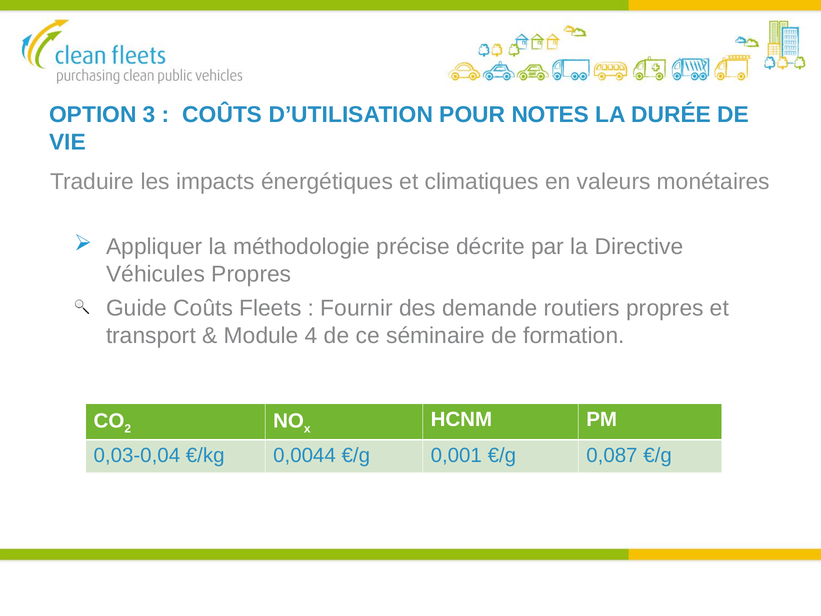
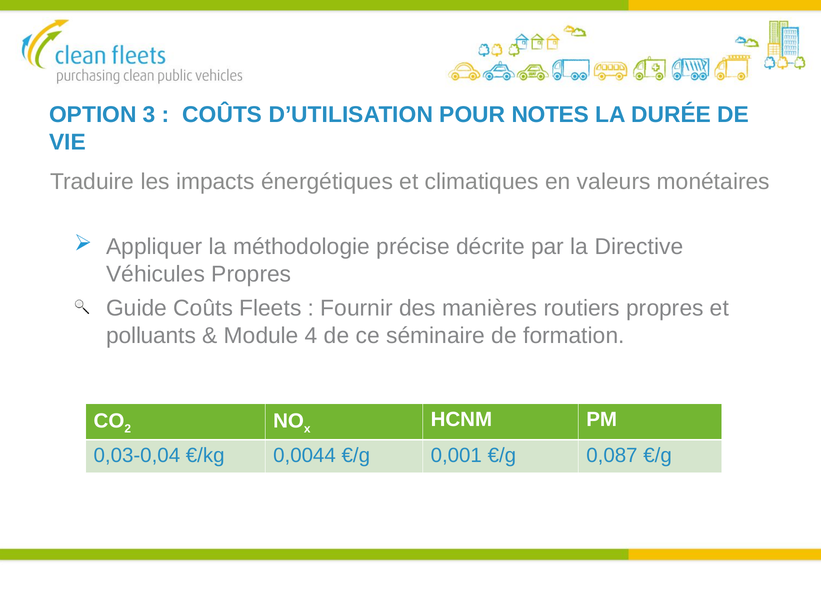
demande: demande -> manières (490, 308)
transport: transport -> polluants (151, 336)
